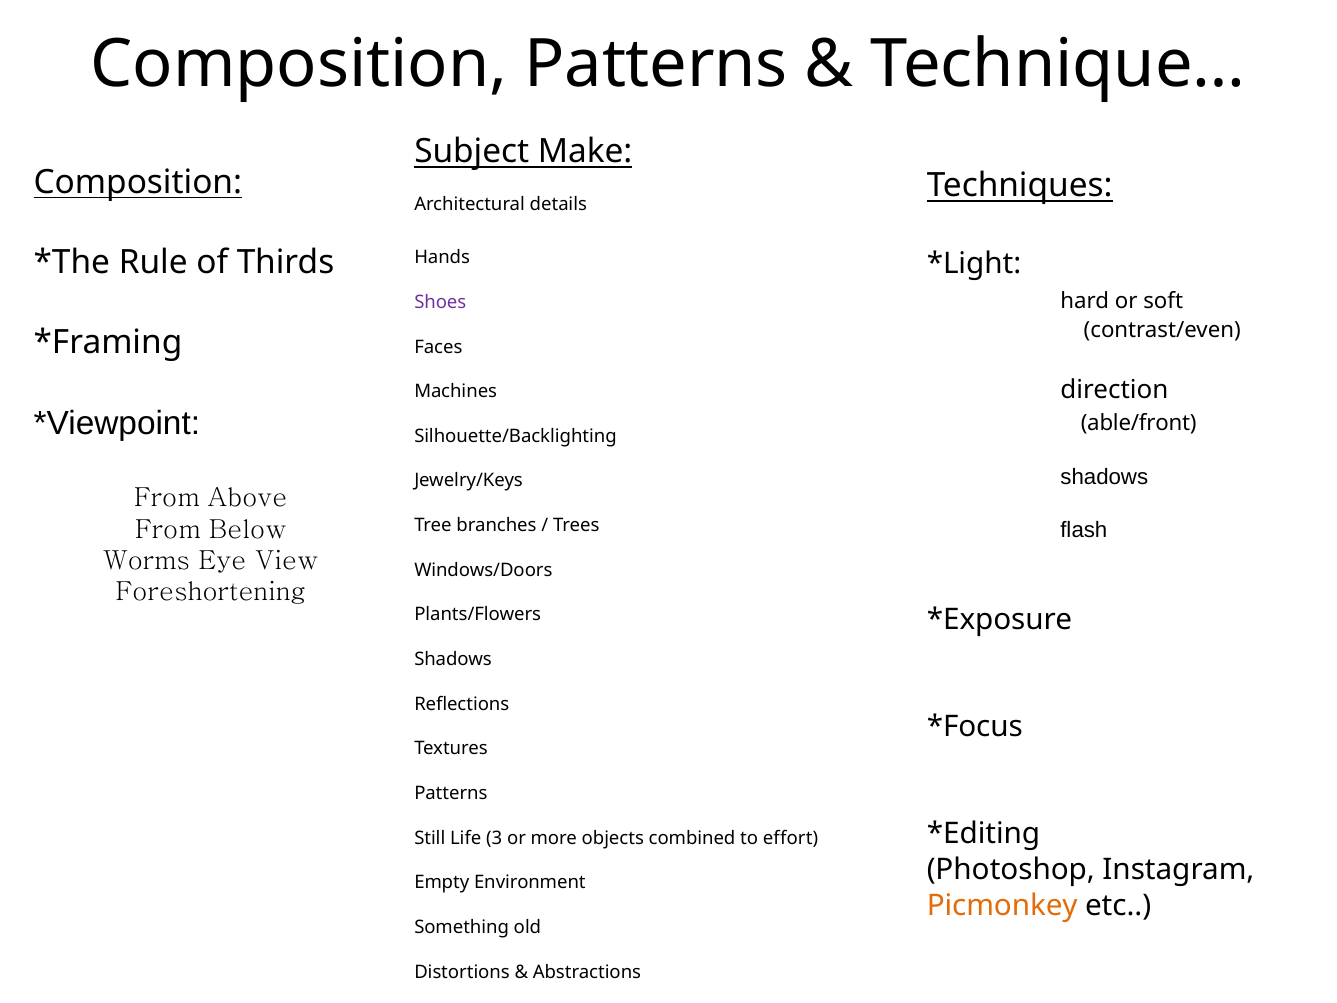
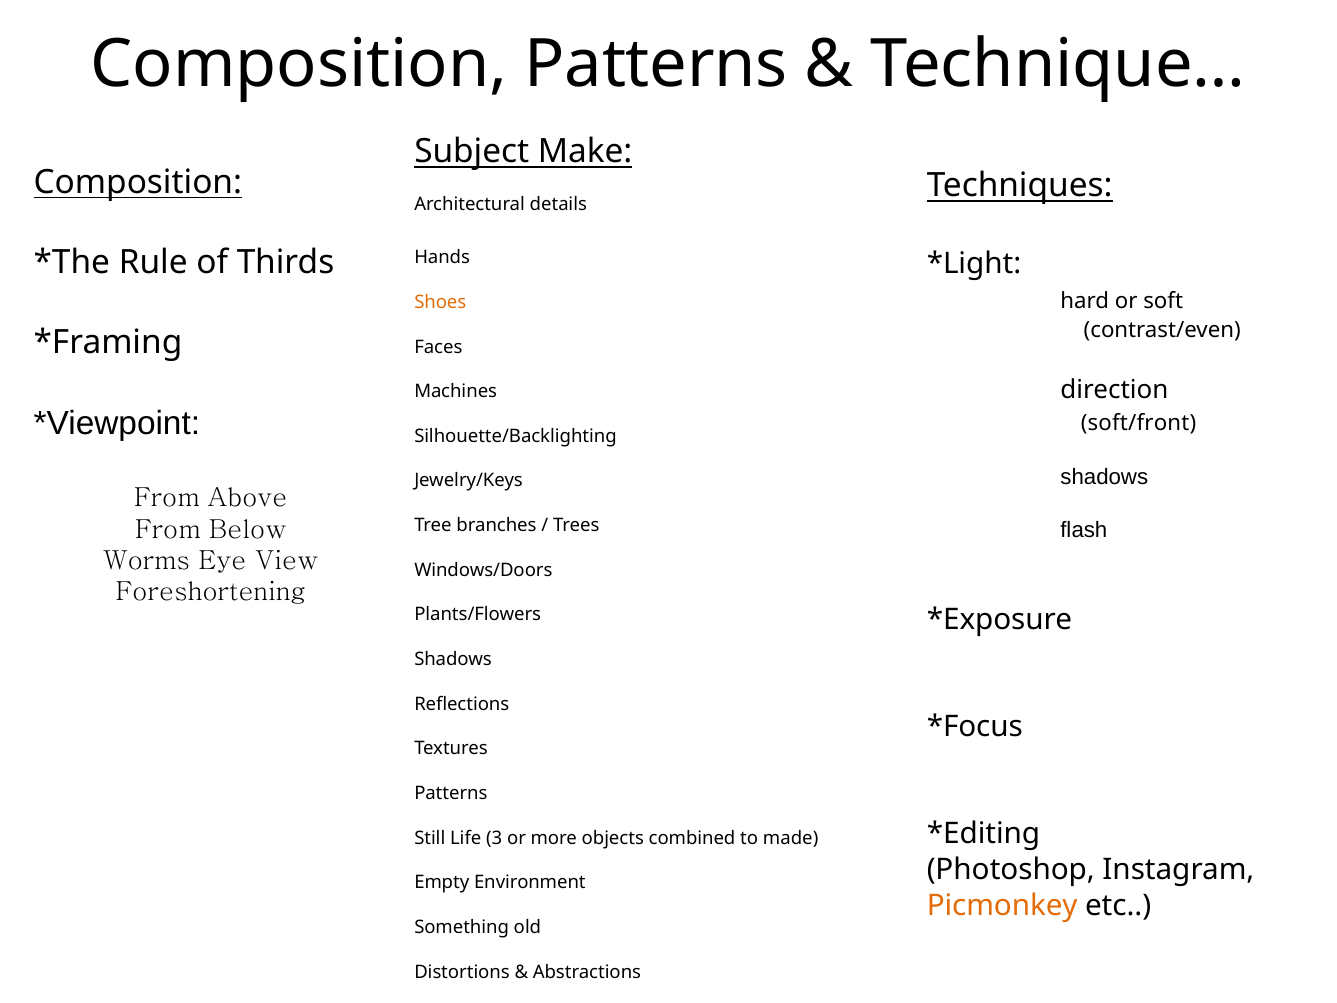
Shoes colour: purple -> orange (440, 302)
able/front: able/front -> soft/front (1139, 423)
effort: effort -> made (791, 838)
